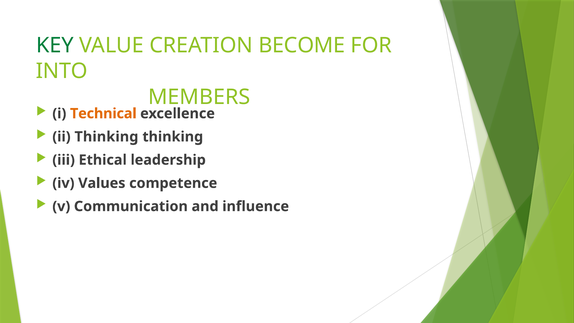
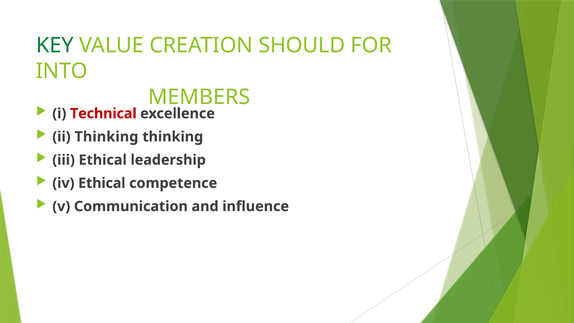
BECOME: BECOME -> SHOULD (302, 45)
Technical colour: orange -> red (103, 113)
iv Values: Values -> Ethical (102, 183)
